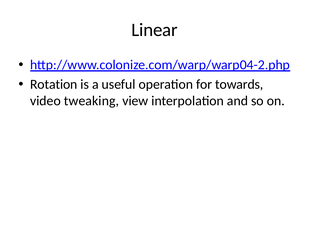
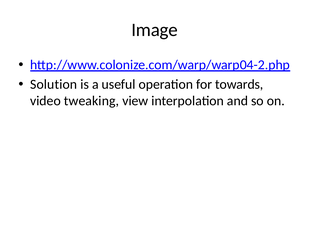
Linear: Linear -> Image (155, 30)
Rotation: Rotation -> Solution (54, 84)
